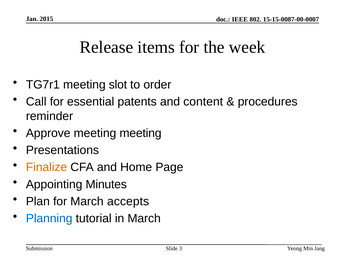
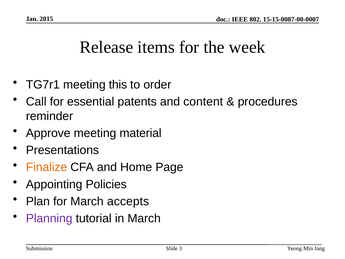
slot: slot -> this (118, 85)
meeting meeting: meeting -> material (141, 133)
Minutes: Minutes -> Policies (106, 184)
Planning colour: blue -> purple (49, 218)
